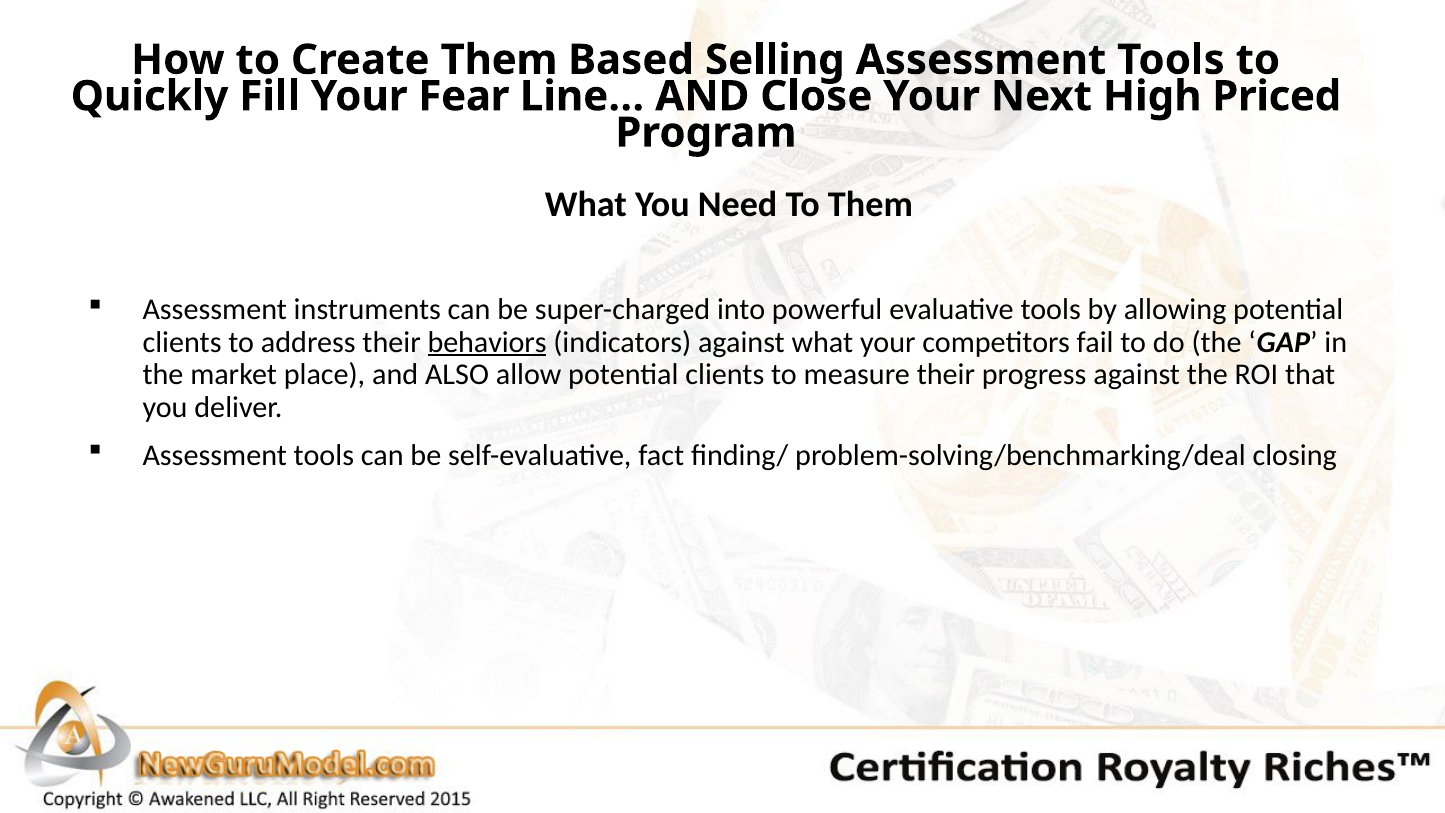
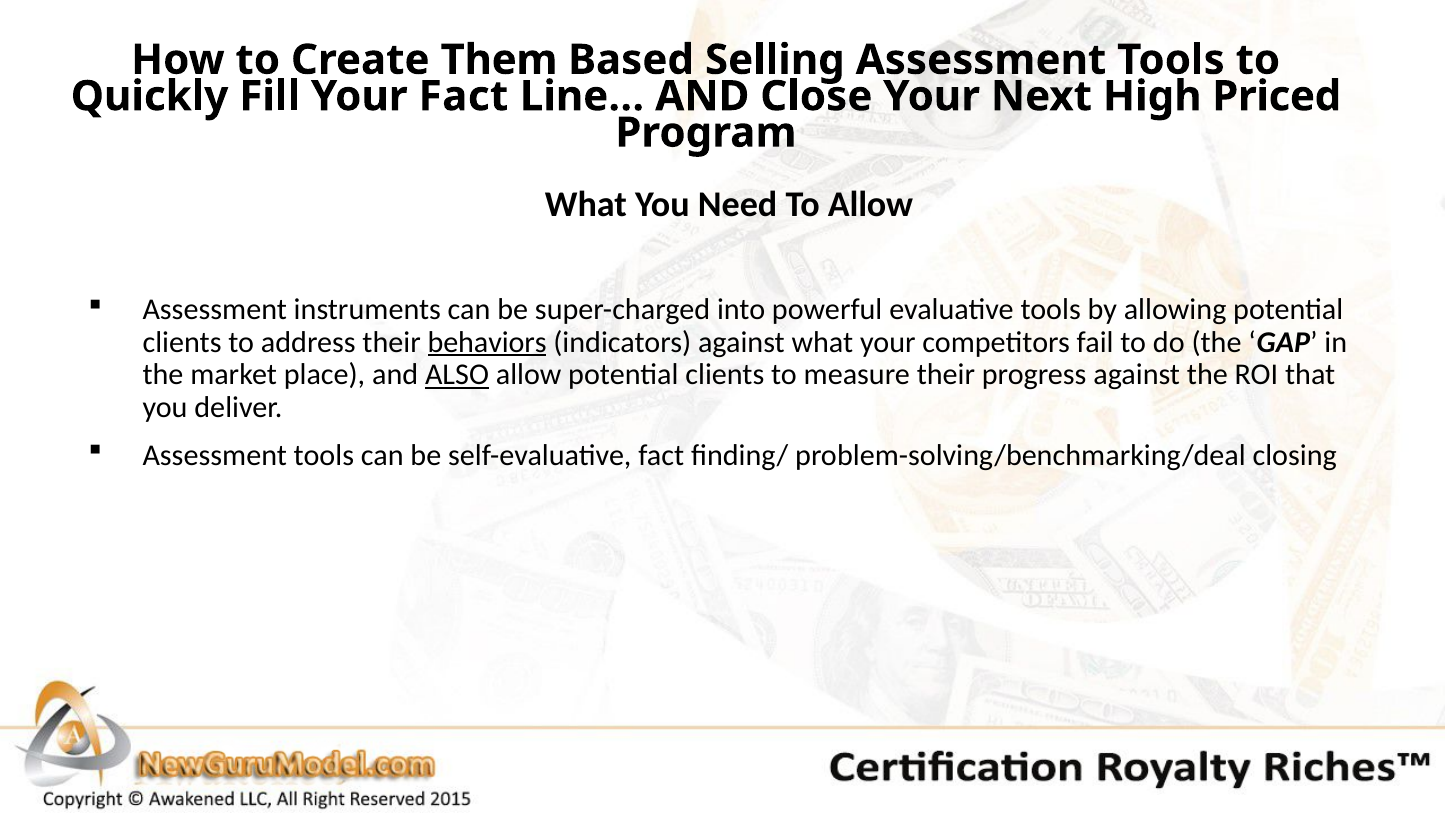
Your Fear: Fear -> Fact (463, 96)
To Them: Them -> Allow (871, 205)
ALSO underline: none -> present (457, 375)
